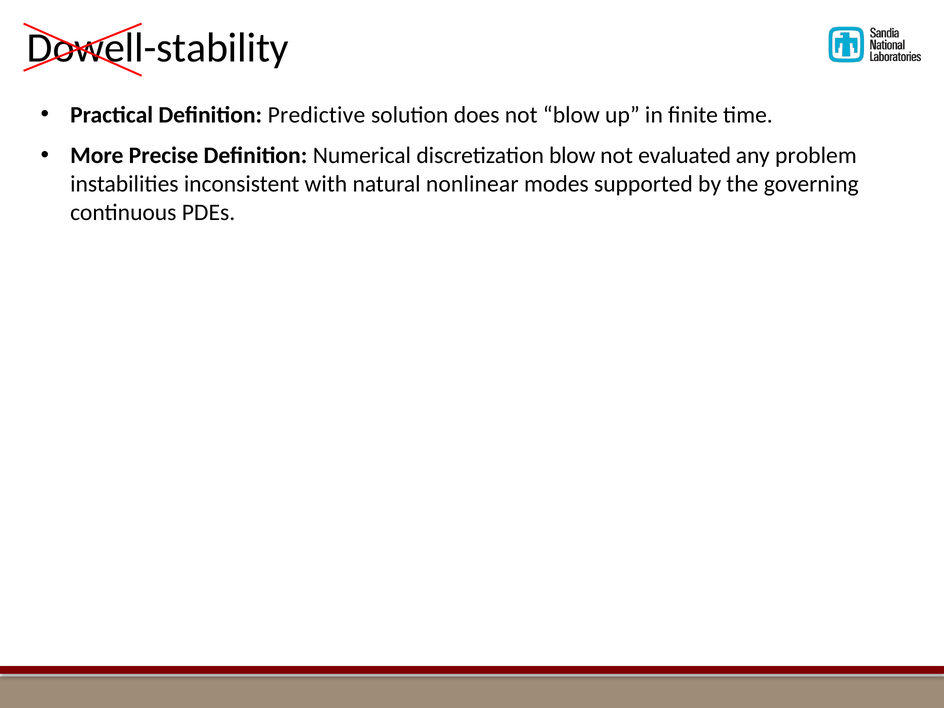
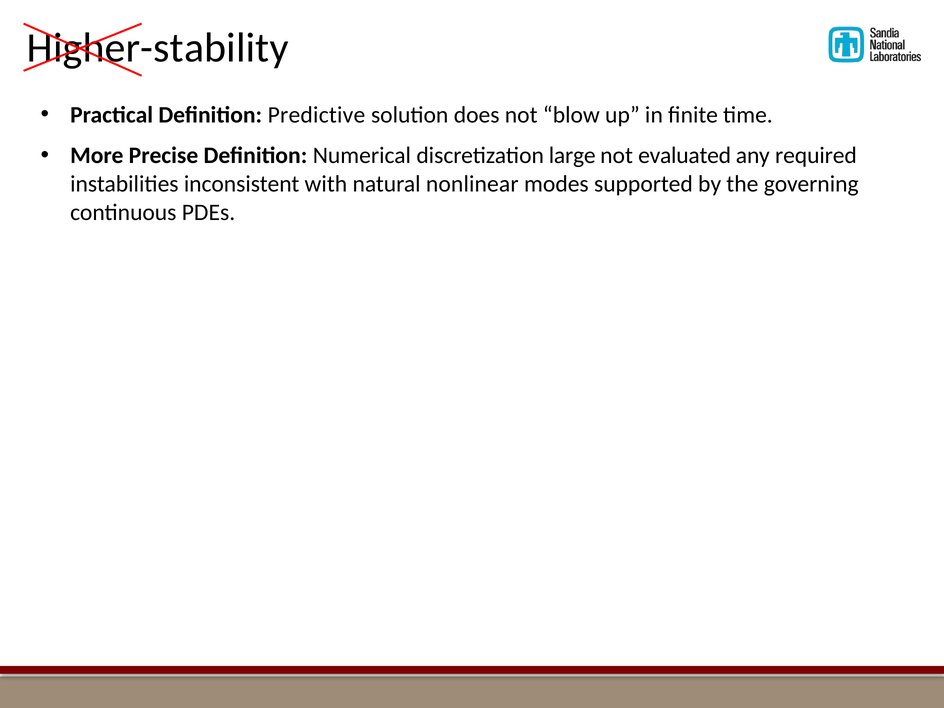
Dowell-stability: Dowell-stability -> Higher-stability (158, 48)
discretization blow: blow -> large (572, 156)
problem: problem -> required (816, 156)
